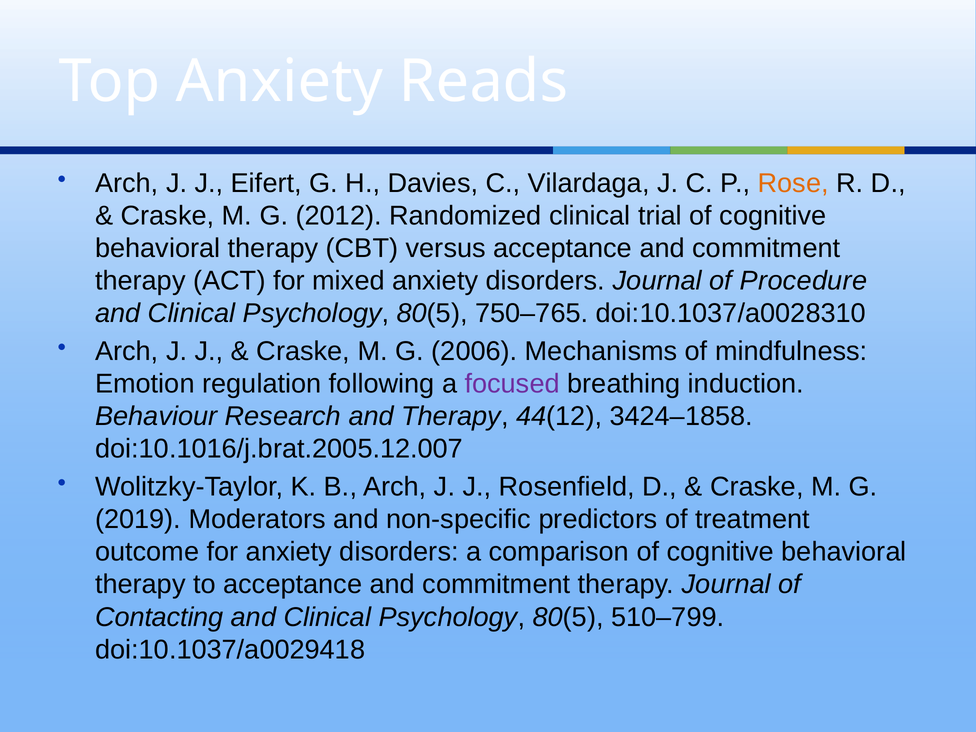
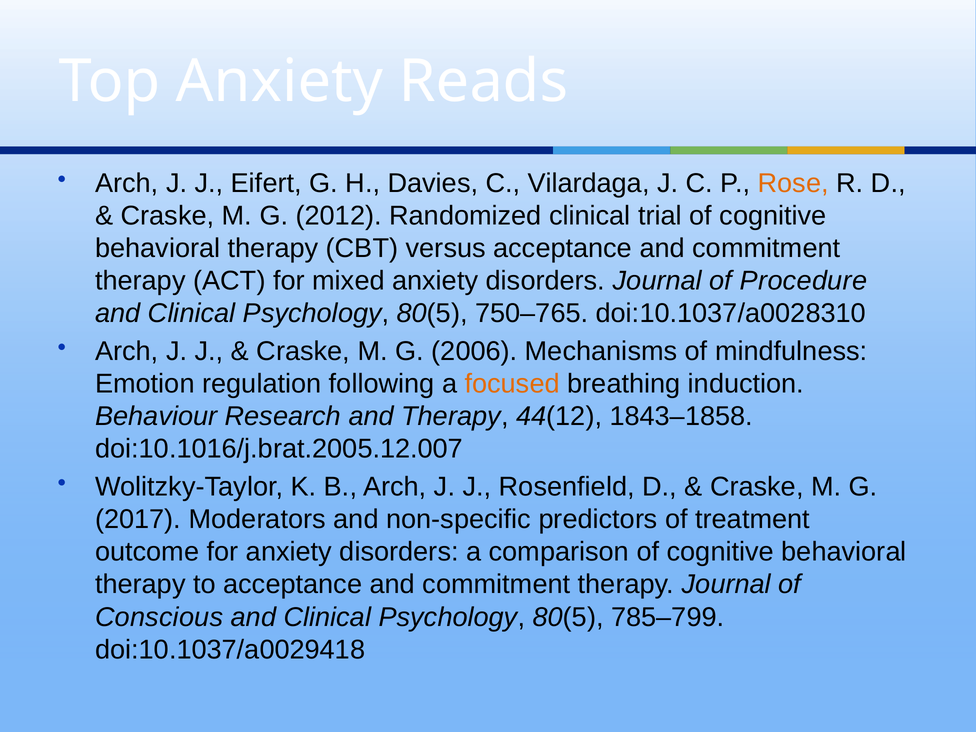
focused colour: purple -> orange (512, 384)
3424–1858: 3424–1858 -> 1843–1858 (681, 416)
2019: 2019 -> 2017 (138, 519)
Contacting: Contacting -> Conscious (159, 617)
510–799: 510–799 -> 785–799 (668, 617)
